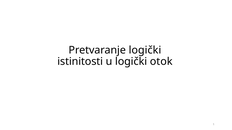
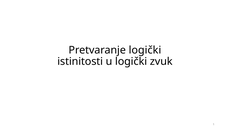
otok: otok -> zvuk (161, 62)
